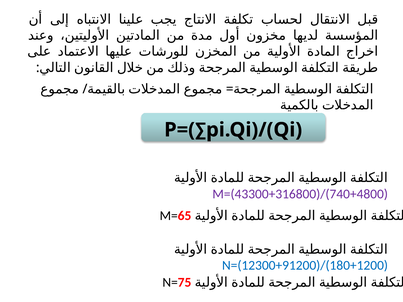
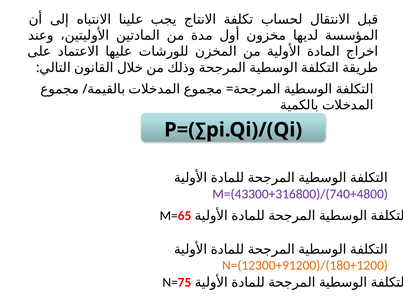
N=(12300+91200)/(180+1200 colour: blue -> orange (305, 266)
